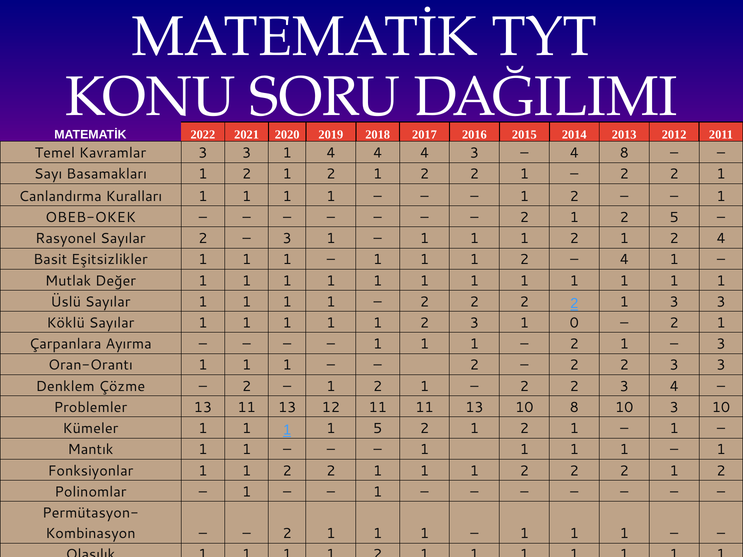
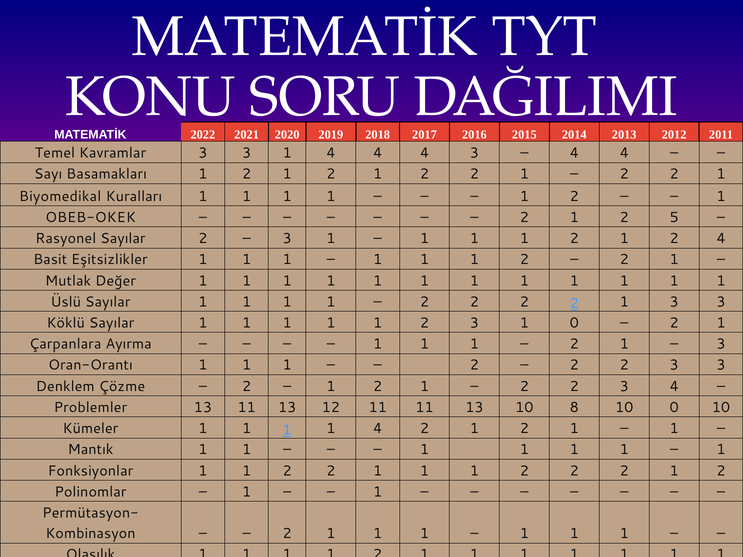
8: 8 -> 4 (624, 153)
Canlandırma: Canlandırma -> Biyomedikal (60, 196)
4: 4 -> 2 (624, 260)
10 3: 3 -> 0 (674, 408)
1 1 5: 5 -> 4 (378, 429)
